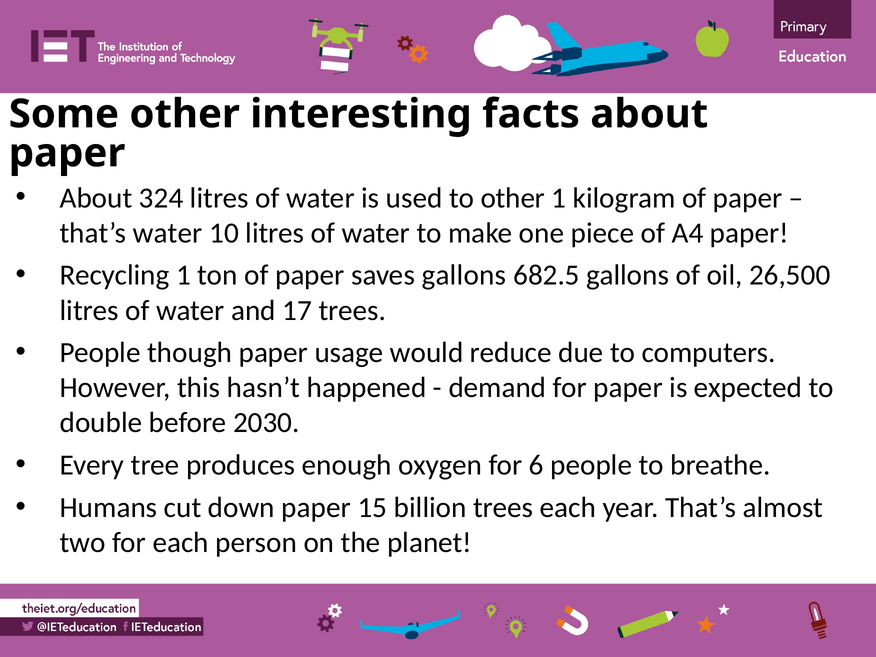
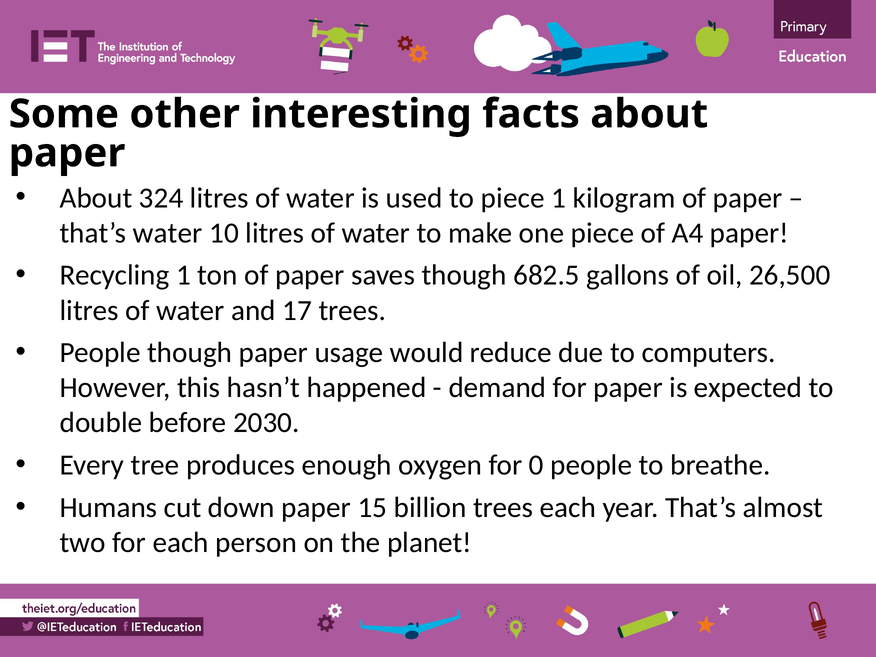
to other: other -> piece (513, 198)
saves gallons: gallons -> though (464, 275)
6: 6 -> 0 (536, 465)
